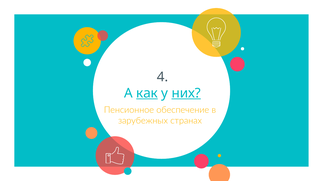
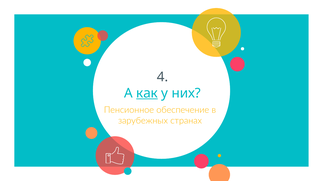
них underline: present -> none (186, 93)
